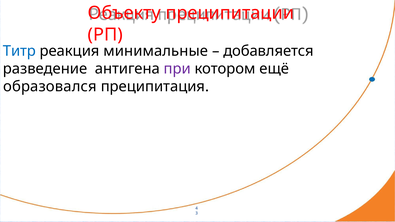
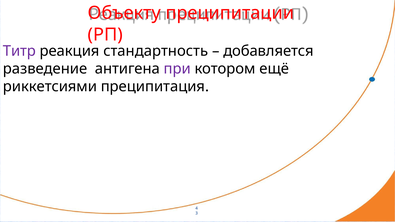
Титр colour: blue -> purple (19, 51)
минимальные: минимальные -> стандартность (156, 51)
образовался: образовался -> риккетсиями (50, 87)
